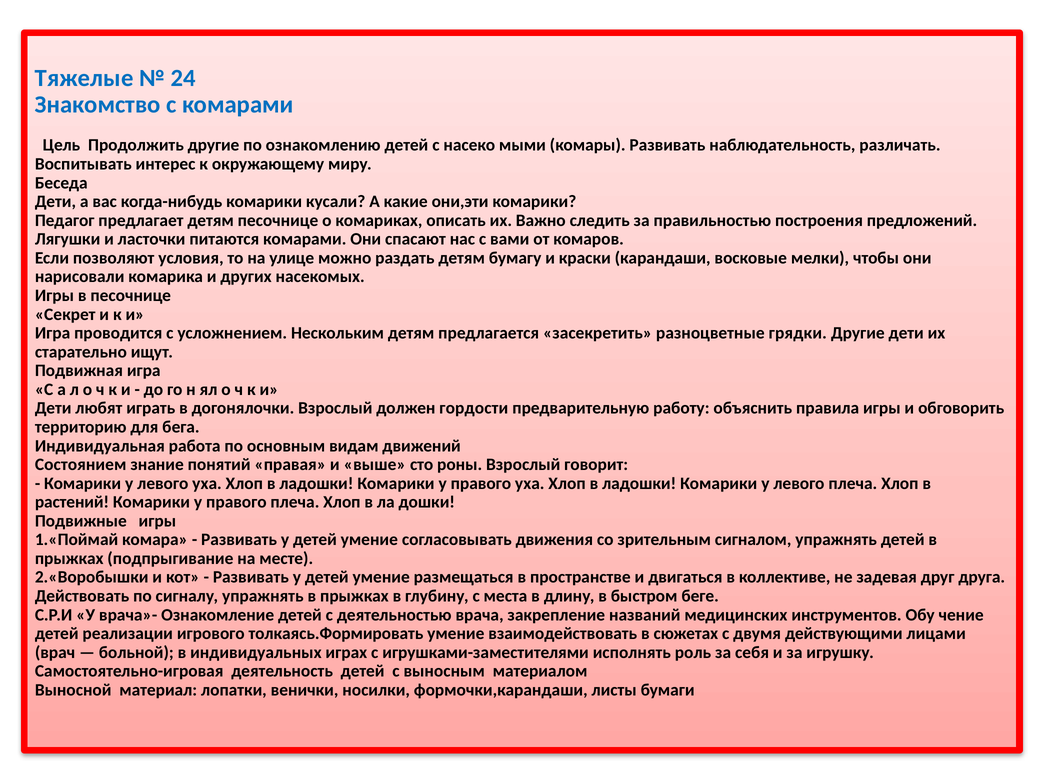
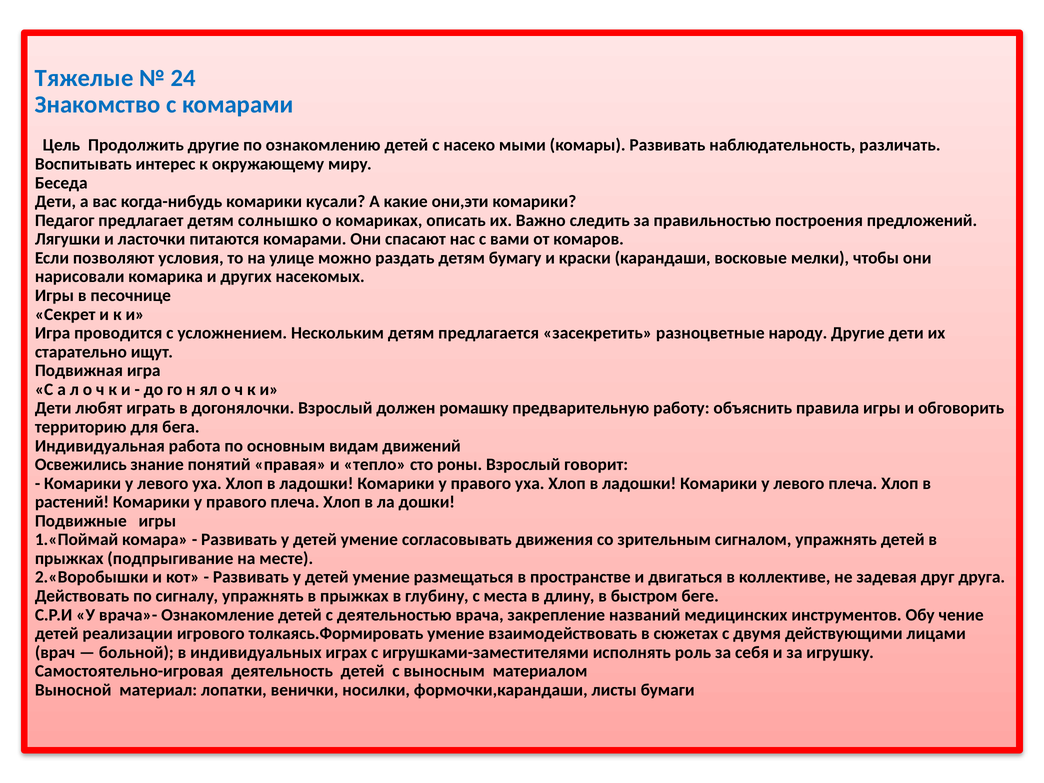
детям песочнице: песочнице -> солнышко (278, 220)
грядки: грядки -> народу (798, 333)
гордости: гордости -> ромашку (474, 408)
Состоянием: Состоянием -> Освежились (81, 465)
выше: выше -> тепло (375, 465)
